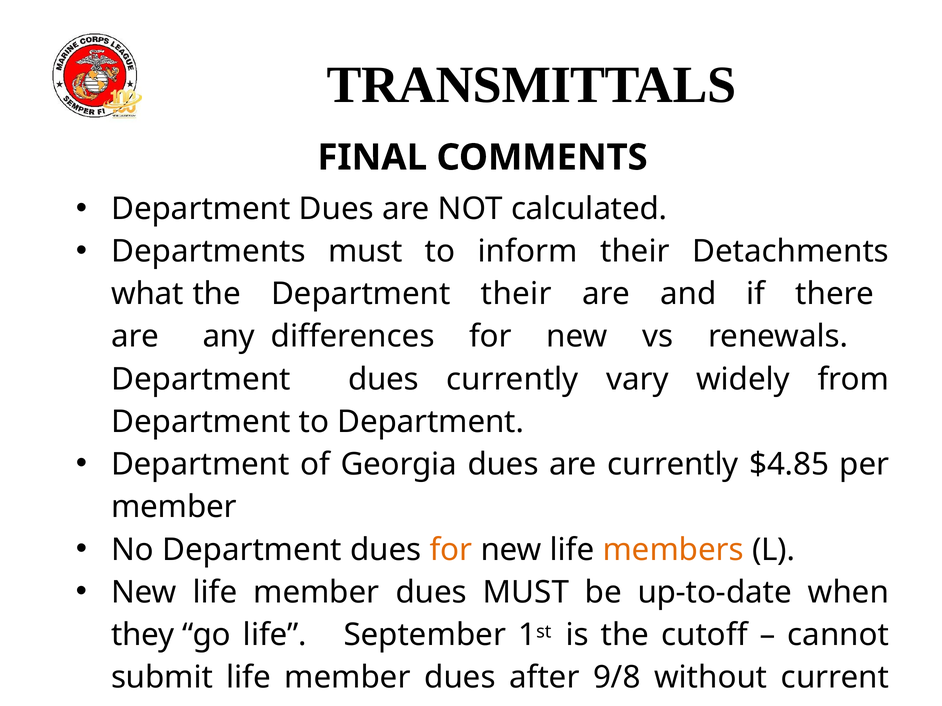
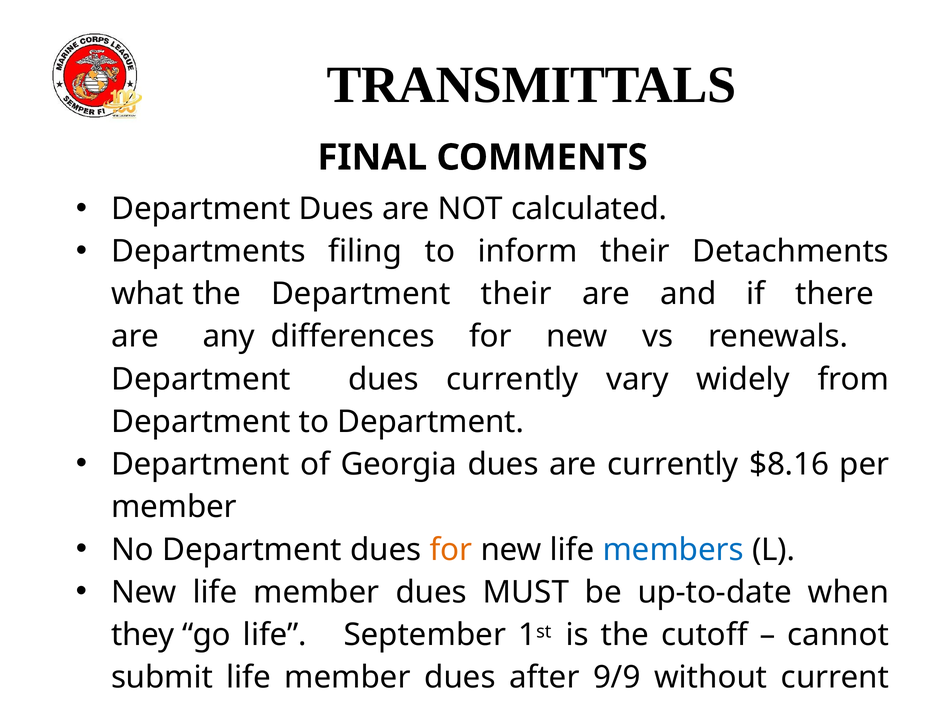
Departments must: must -> filing (365, 252)
$4.85: $4.85 -> $8.16 (789, 465)
members colour: orange -> blue (673, 550)
9/8: 9/8 -> 9/9 (617, 678)
